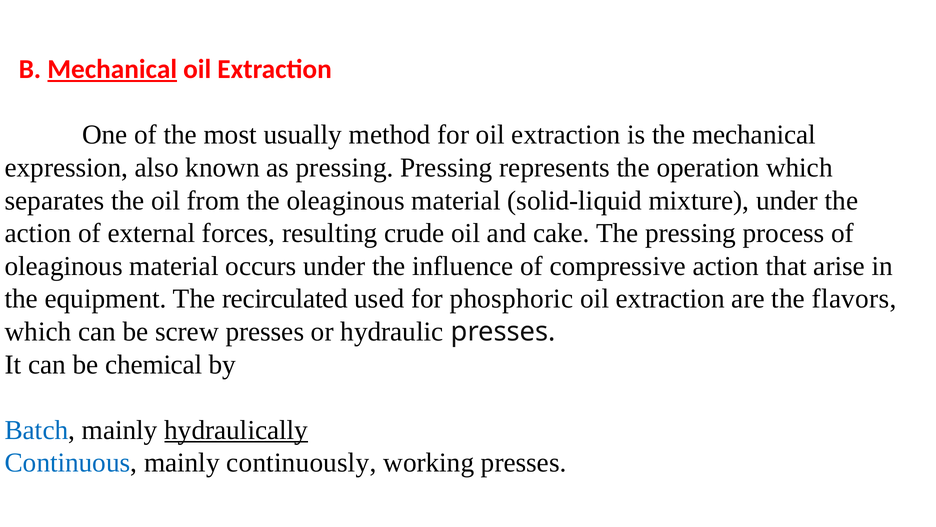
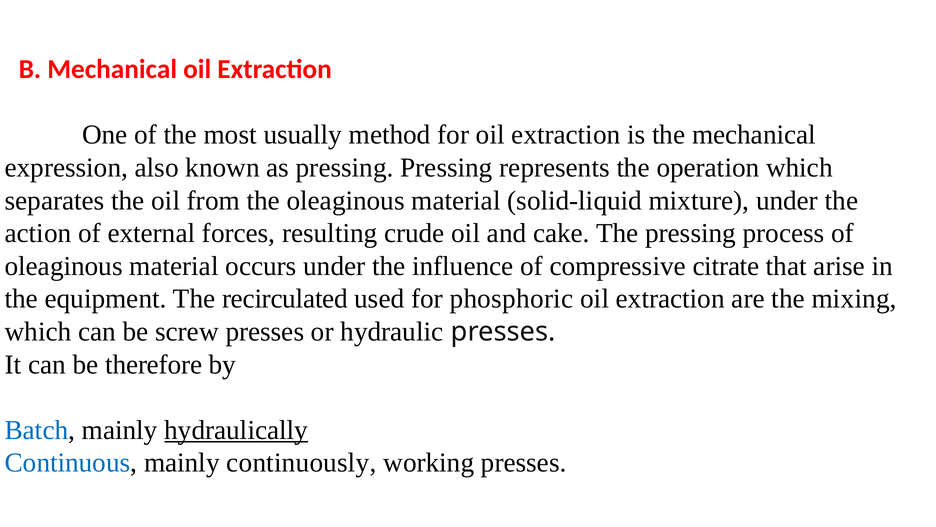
Mechanical underline: present -> none (112, 69)
compressive action: action -> citrate (726, 266)
flavors: flavors -> mixing (854, 299)
chemical: chemical -> therefore (154, 364)
